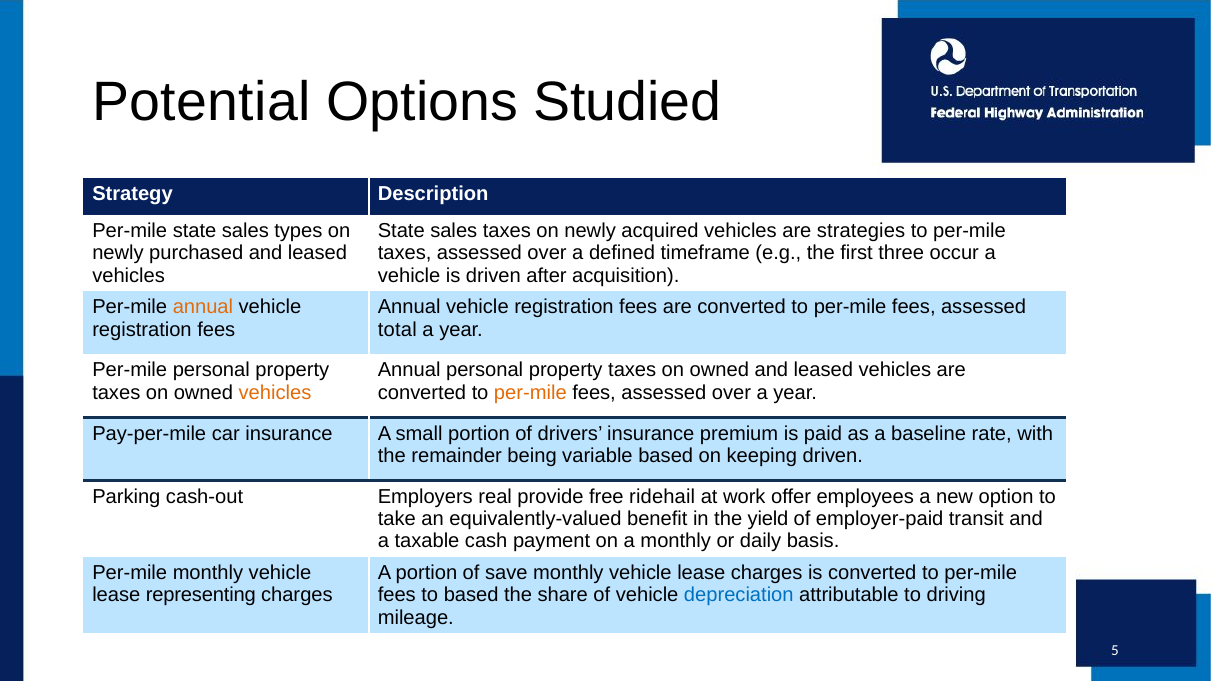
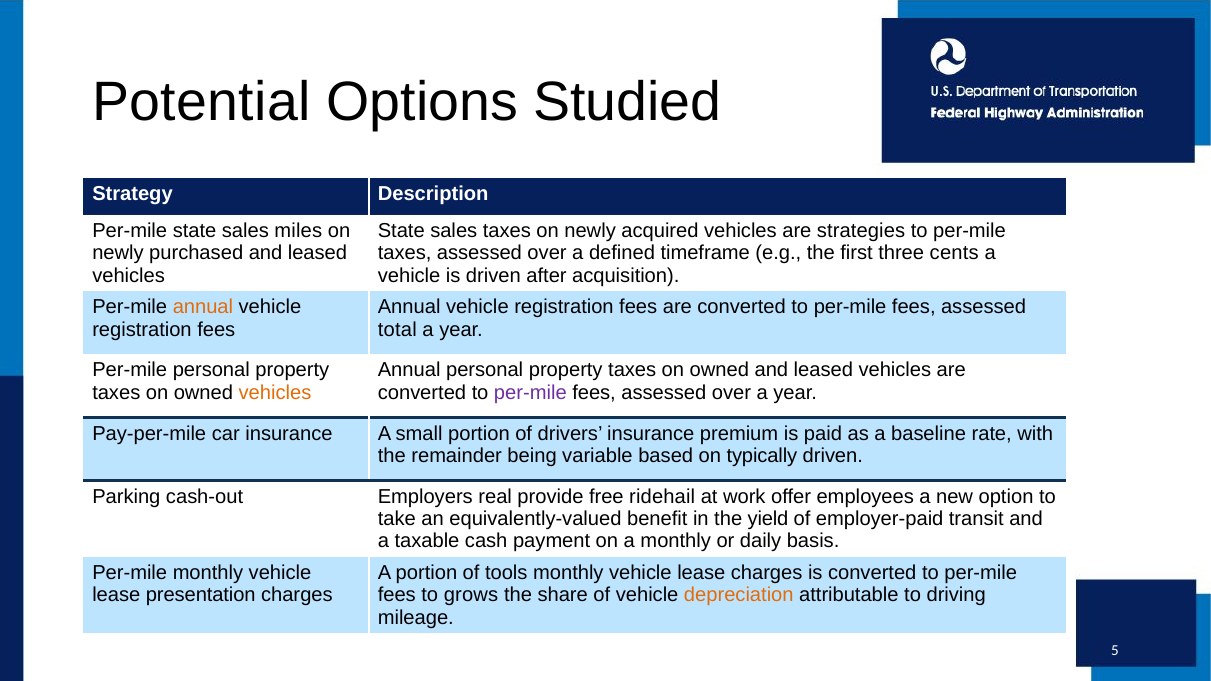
types: types -> miles (298, 231)
occur: occur -> cents (954, 253)
per-mile colour: orange -> purple (530, 393)
keeping: keeping -> typically (762, 456)
save: save -> tools (506, 573)
representing: representing -> presentation (201, 595)
to based: based -> grows (471, 595)
depreciation colour: blue -> orange (739, 595)
